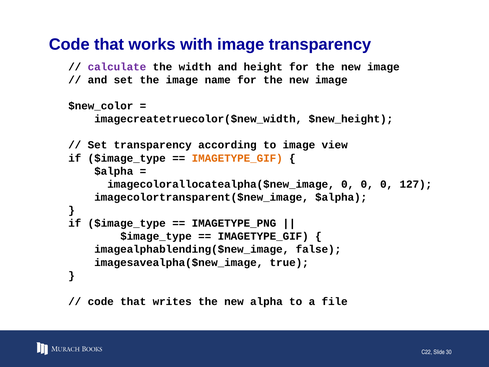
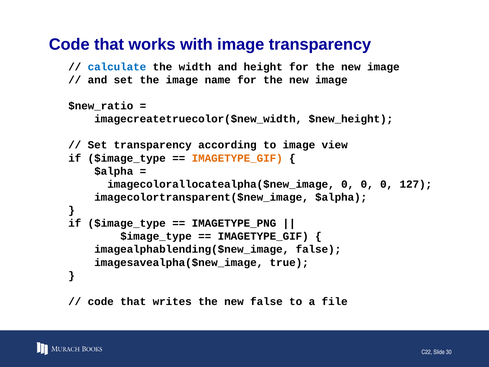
calculate colour: purple -> blue (117, 67)
$new_color: $new_color -> $new_ratio (101, 106)
new alpha: alpha -> false (266, 301)
